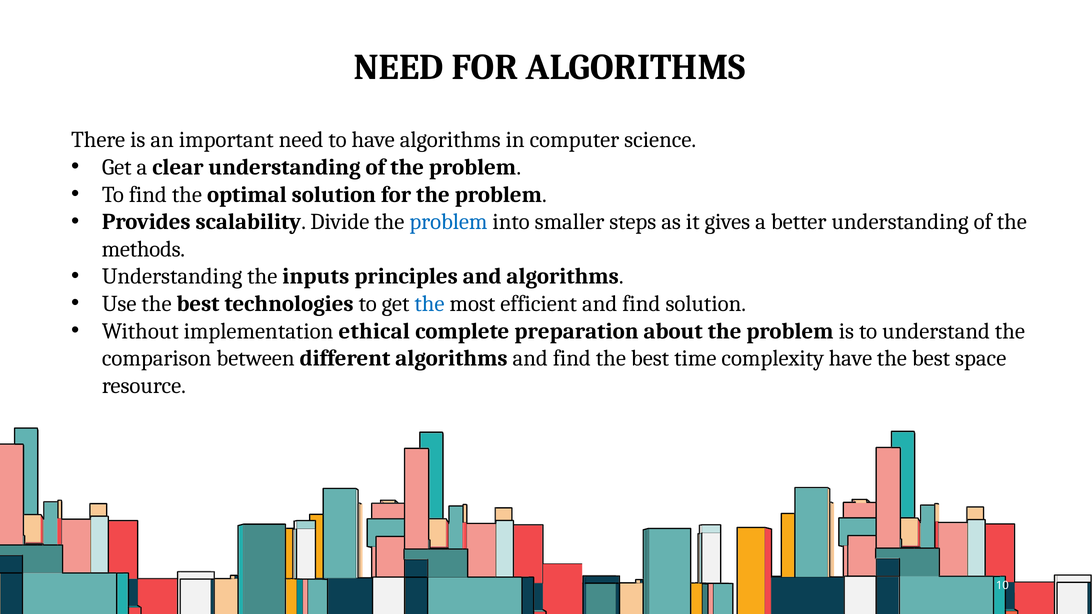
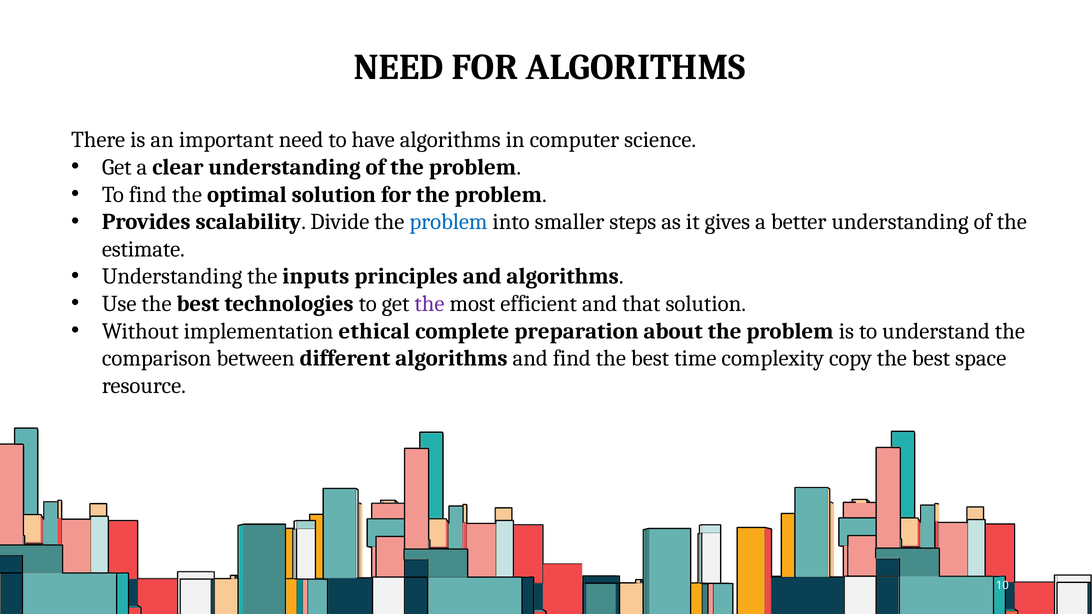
methods: methods -> estimate (143, 249)
the colour: blue -> purple (429, 304)
efficient and find: find -> that (641, 304)
complexity have: have -> copy (850, 358)
